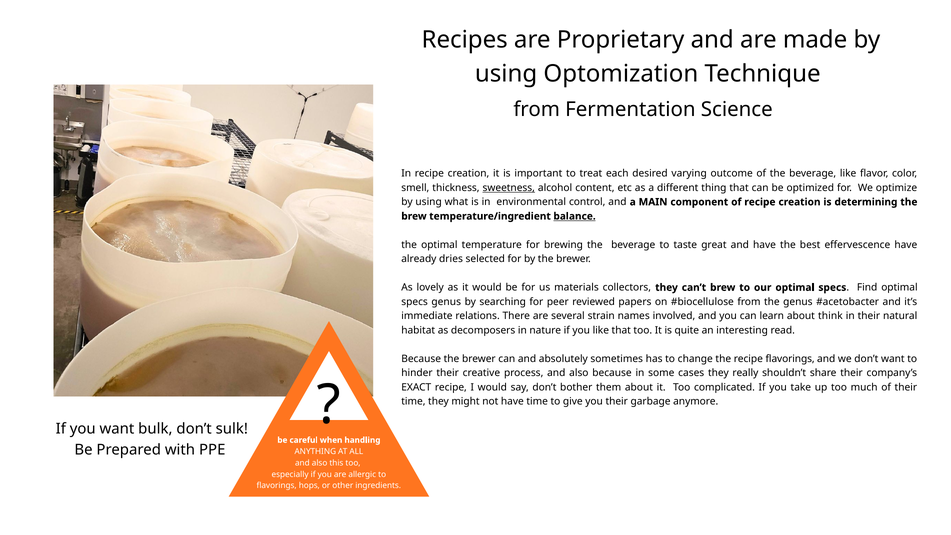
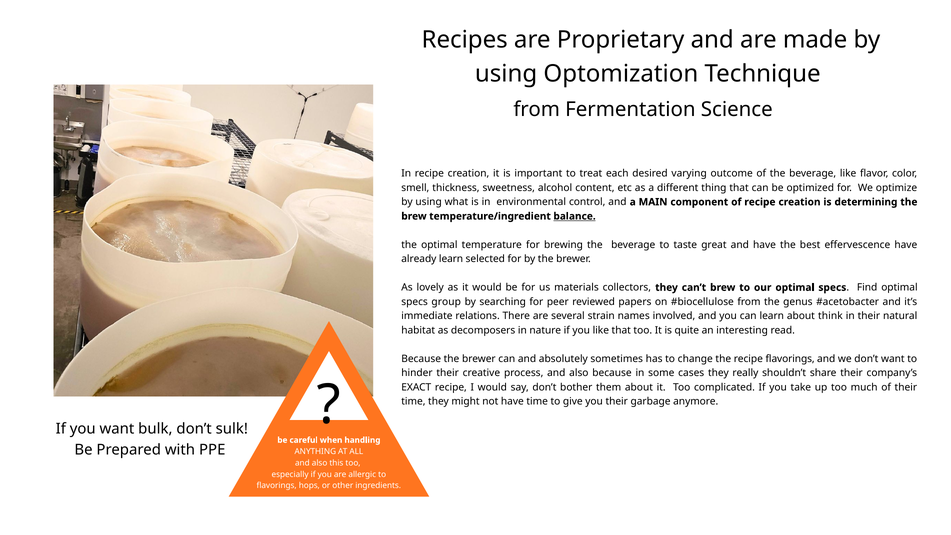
sweetness underline: present -> none (509, 188)
already dries: dries -> learn (451, 259)
specs genus: genus -> group (446, 302)
